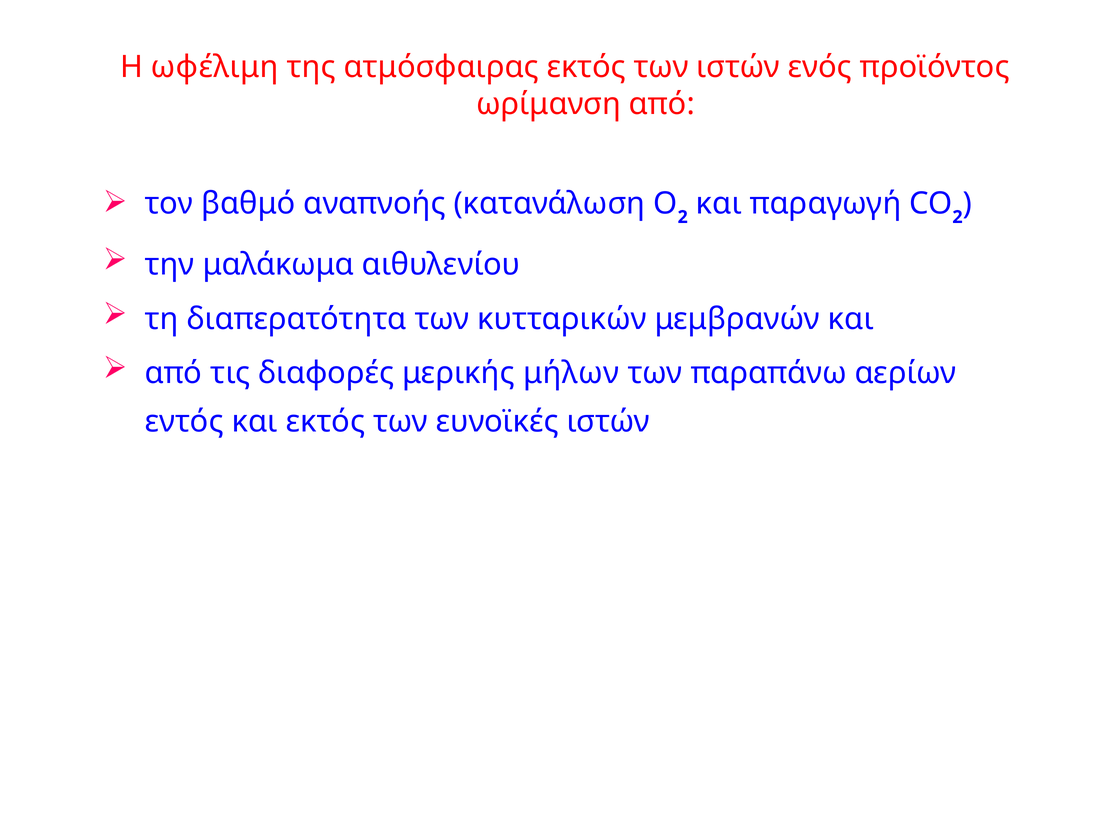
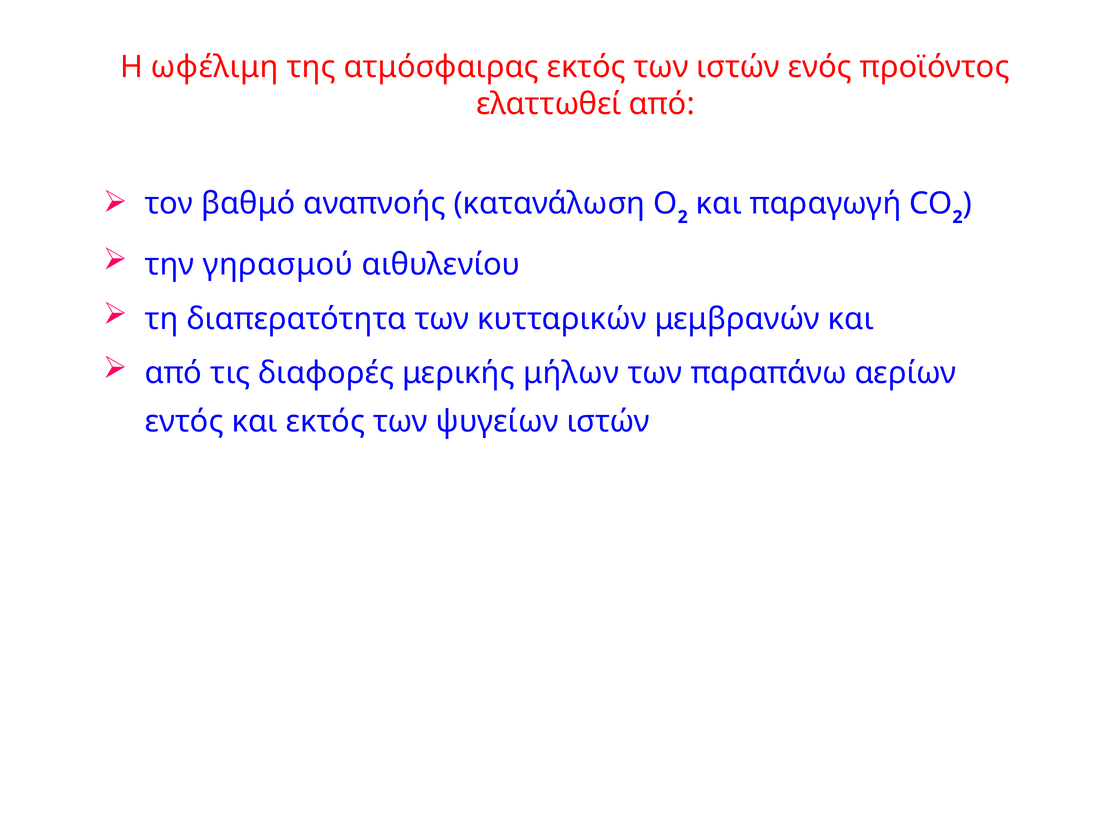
ωρίμανση: ωρίμανση -> ελαττωθεί (549, 104)
μαλάκωμα: μαλάκωμα -> γηρασμού (278, 264)
ευνοϊκές: ευνοϊκές -> ψυγείων (497, 421)
